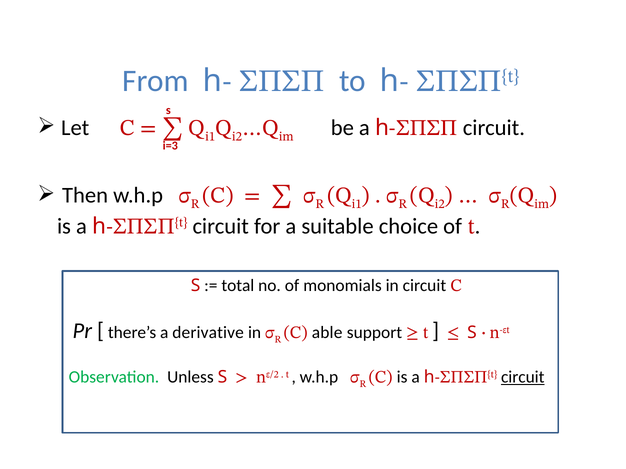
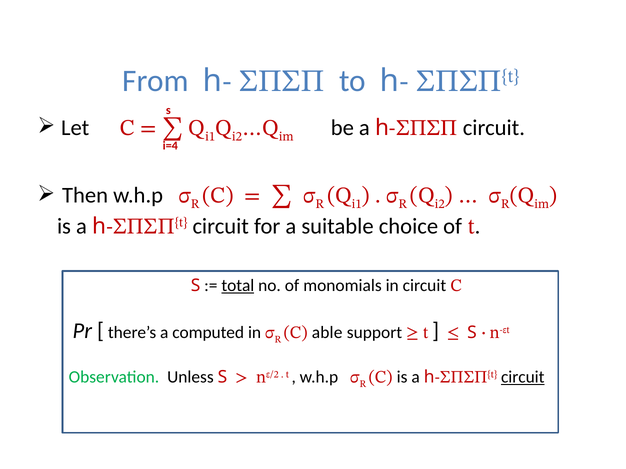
i=3: i=3 -> i=4 (170, 146)
total underline: none -> present (238, 286)
derivative: derivative -> computed (208, 333)
